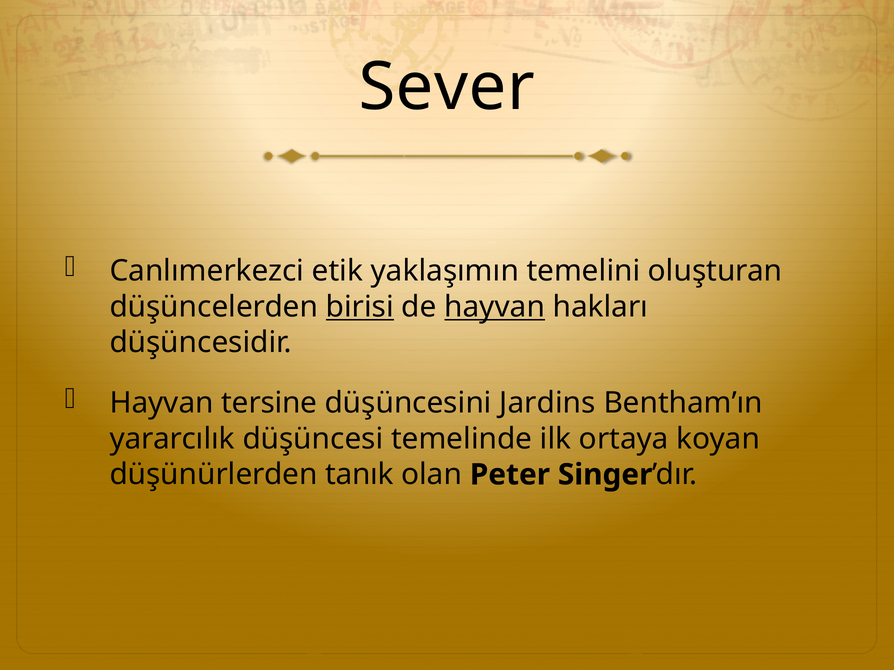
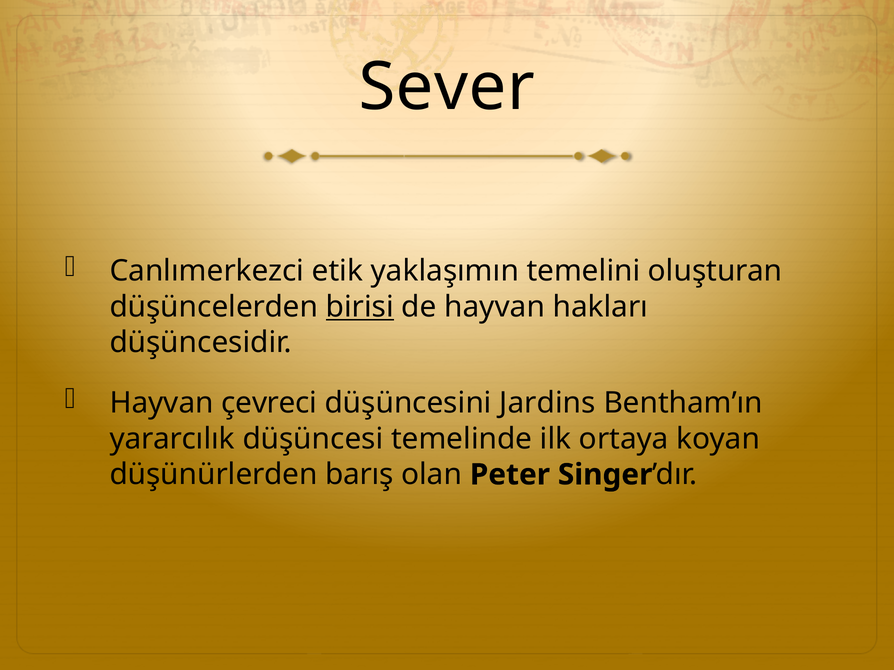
hayvan underline: present -> none (495, 307)
tersine: tersine -> çevreci (269, 403)
tanık: tanık -> barış (360, 475)
